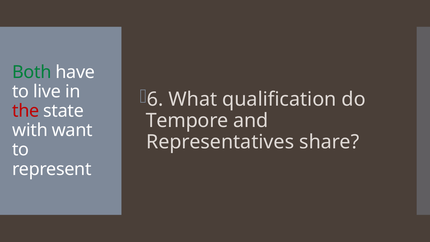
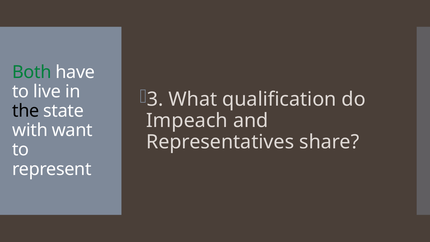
6: 6 -> 3 (155, 99)
the colour: red -> black (26, 111)
Tempore: Tempore -> Impeach (187, 121)
